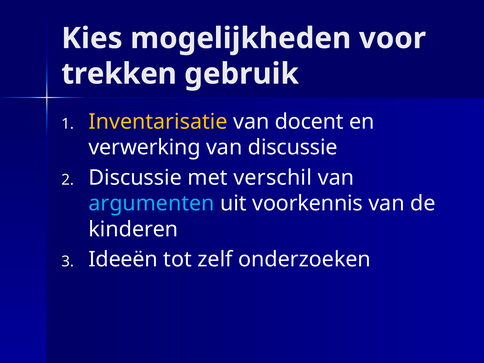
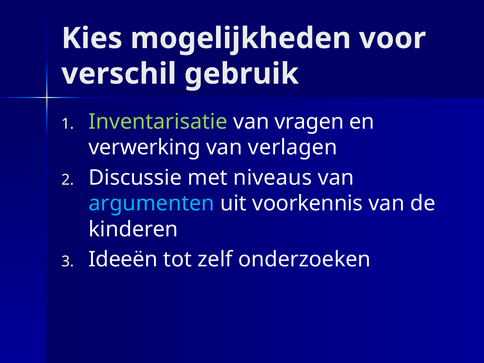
trekken: trekken -> verschil (119, 74)
Inventarisatie colour: yellow -> light green (158, 122)
docent: docent -> vragen (309, 122)
van discussie: discussie -> verlagen (293, 148)
verschil: verschil -> niveaus (273, 178)
